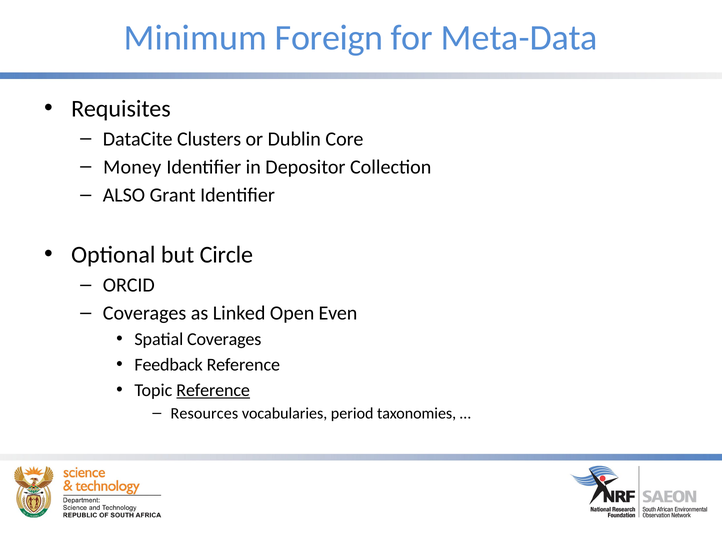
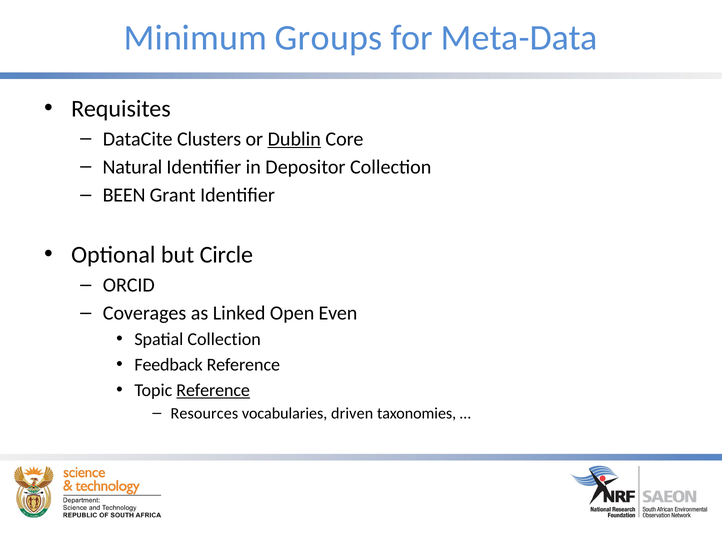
Foreign: Foreign -> Groups (329, 38)
Dublin underline: none -> present (294, 139)
Money: Money -> Natural (132, 167)
ALSO: ALSO -> BEEN (124, 195)
Spatial Coverages: Coverages -> Collection (224, 339)
period: period -> driven (352, 413)
